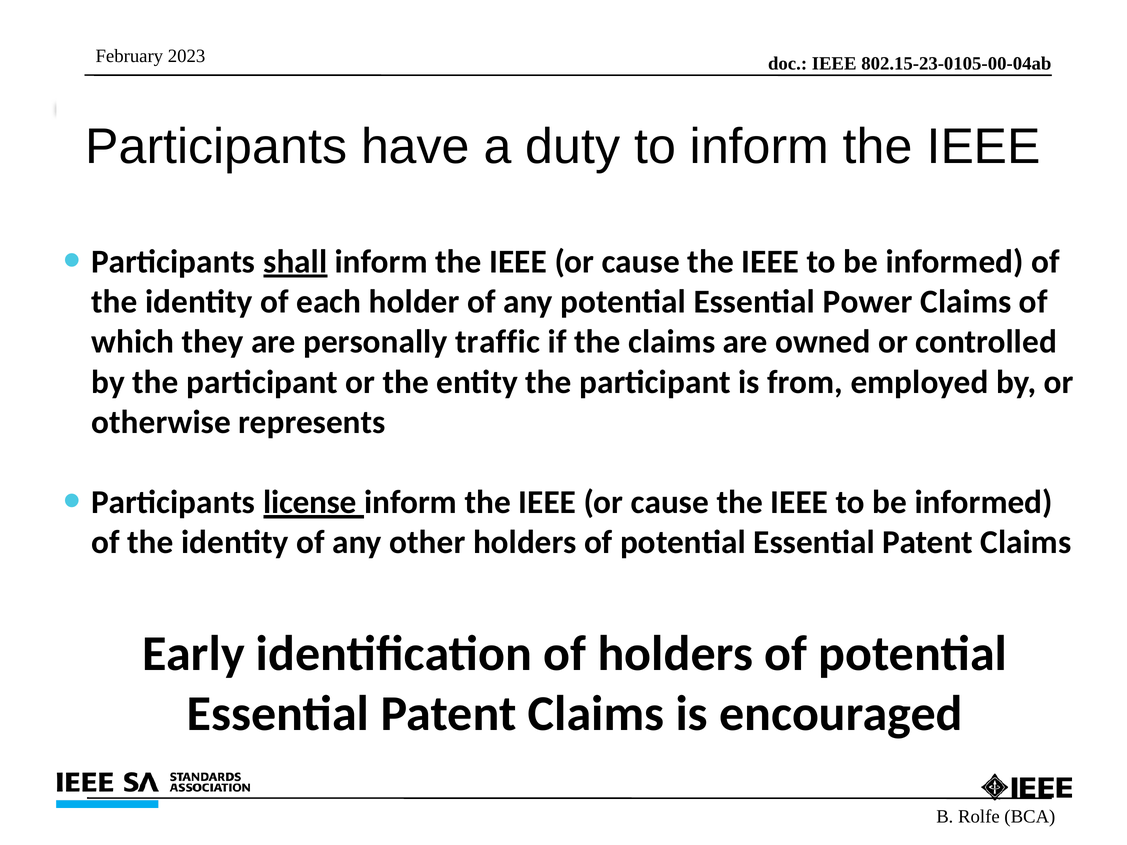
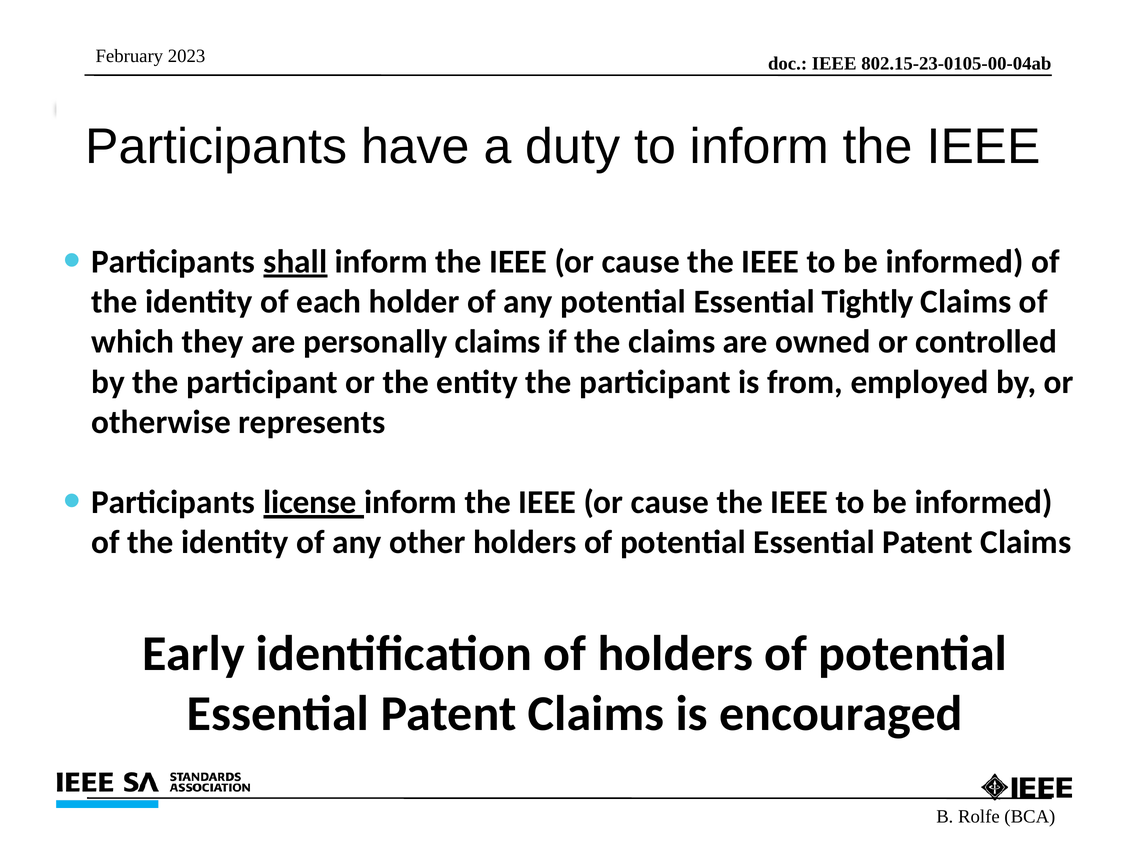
Power: Power -> Tightly (868, 302)
personally traffic: traffic -> claims (498, 342)
